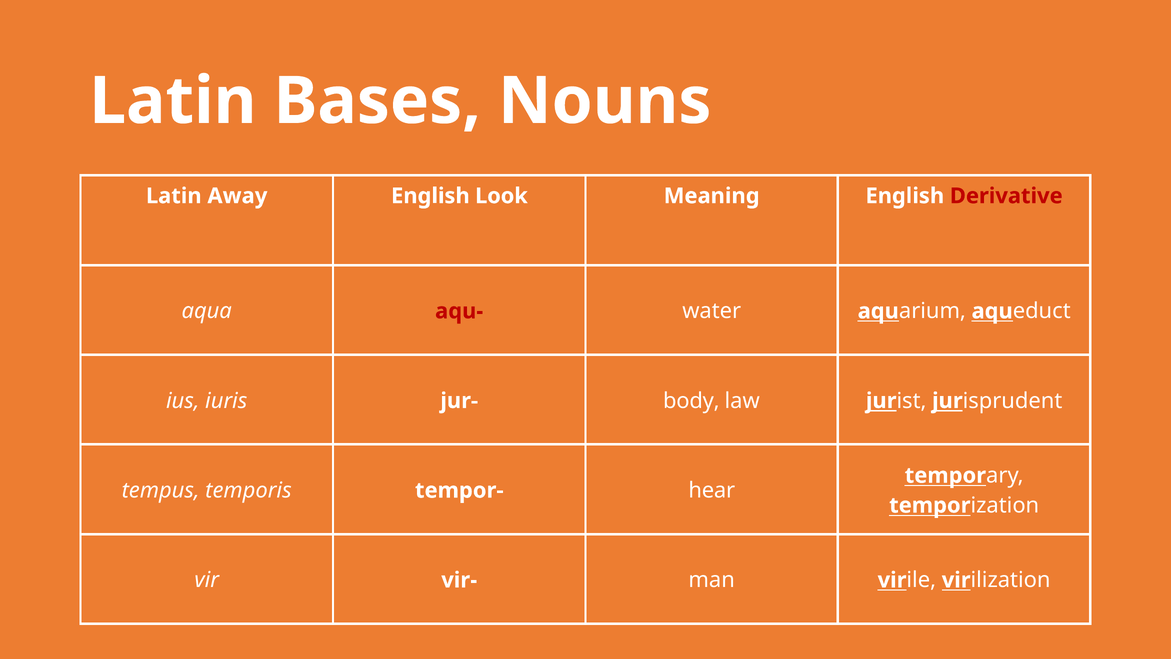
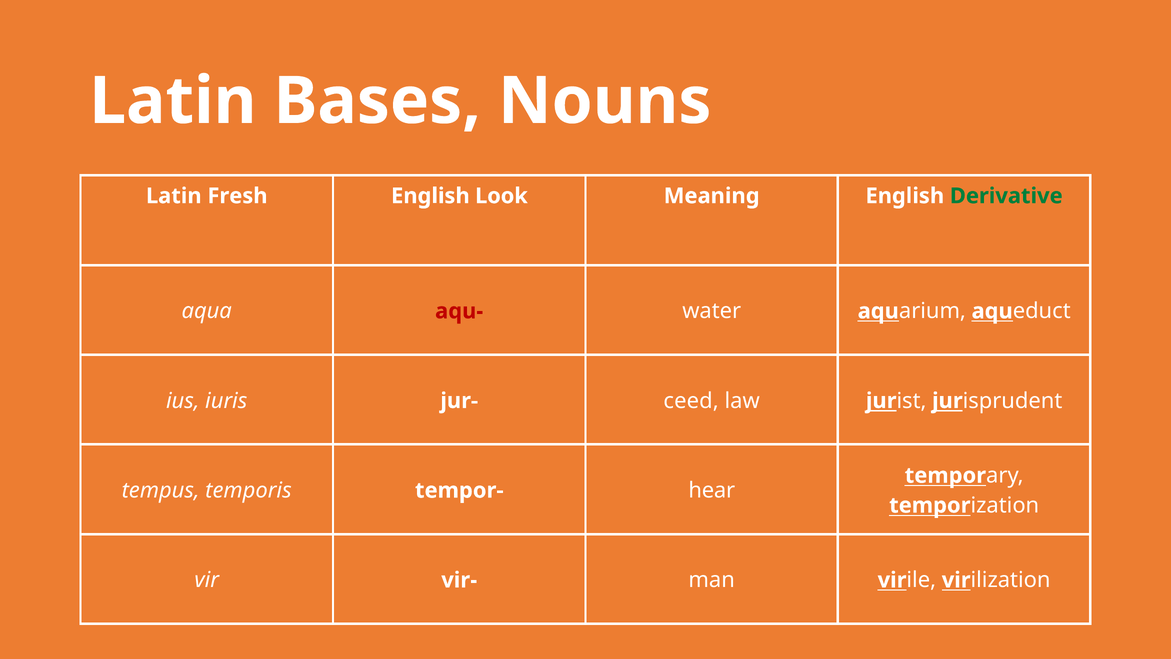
Away: Away -> Fresh (237, 196)
Derivative colour: red -> green (1006, 196)
body: body -> ceed (691, 401)
